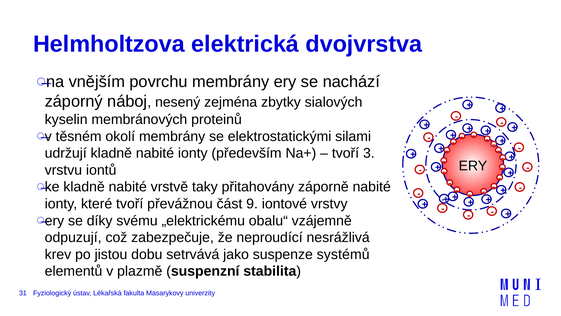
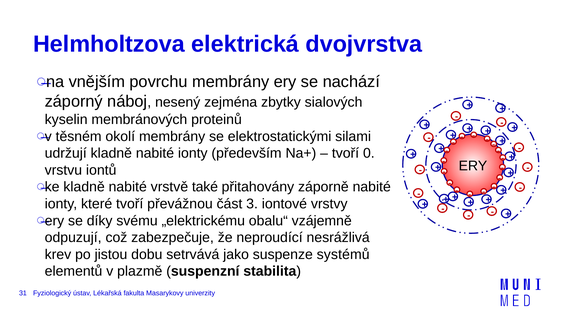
3: 3 -> 0 (369, 153)
taky: taky -> také (205, 187)
9: 9 -> 3 (252, 204)
